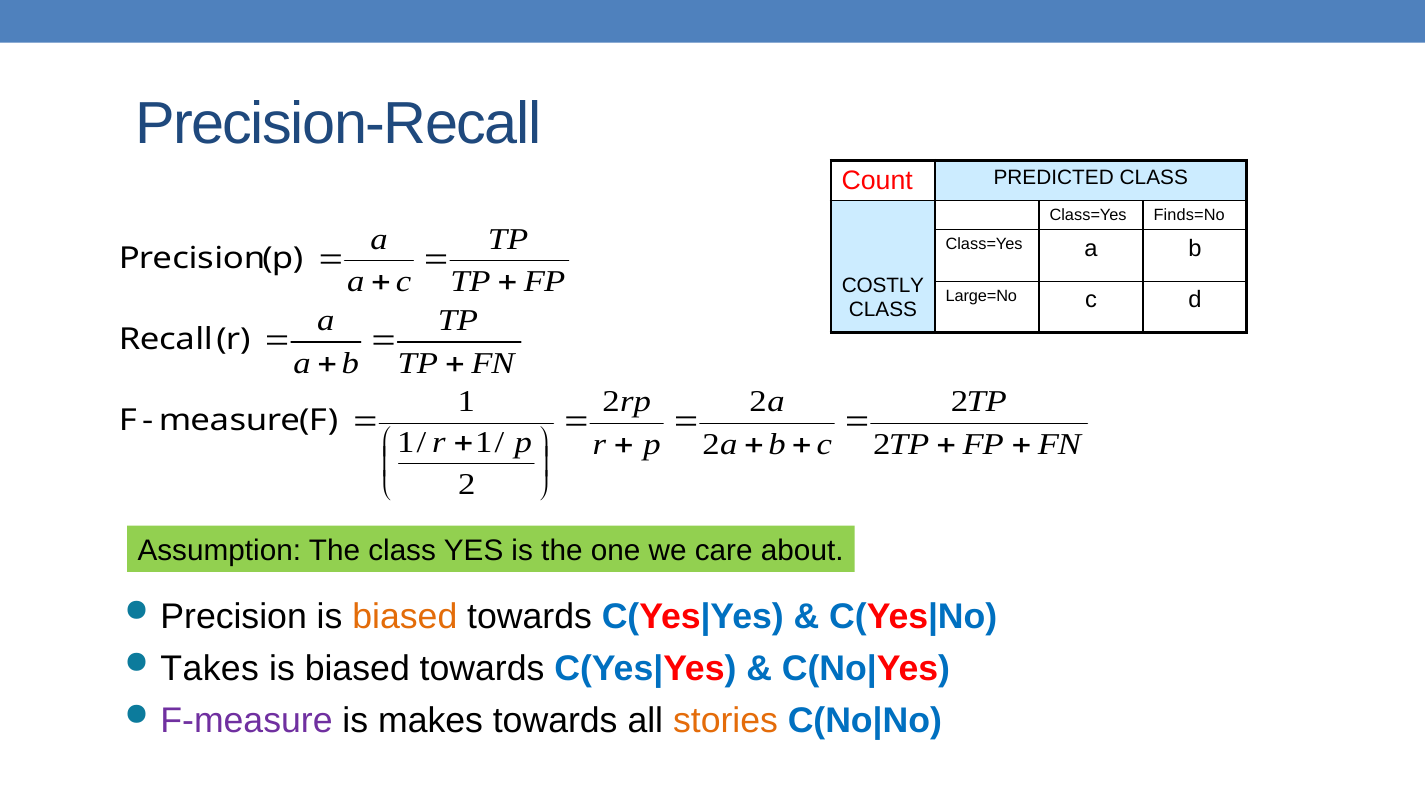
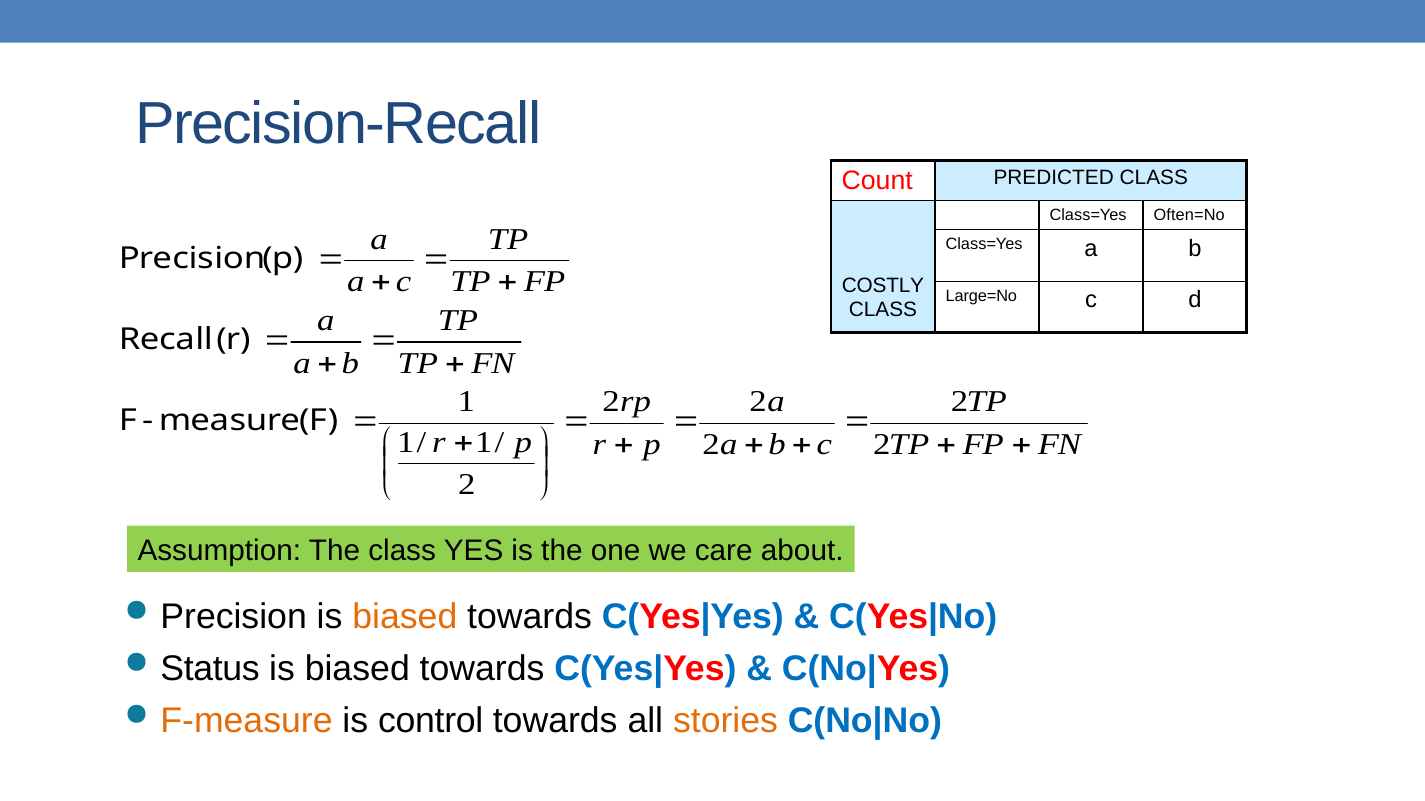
Finds=No: Finds=No -> Often=No (1189, 216)
Takes: Takes -> Status (210, 669)
F-measure colour: purple -> orange (247, 721)
makes: makes -> control (431, 721)
